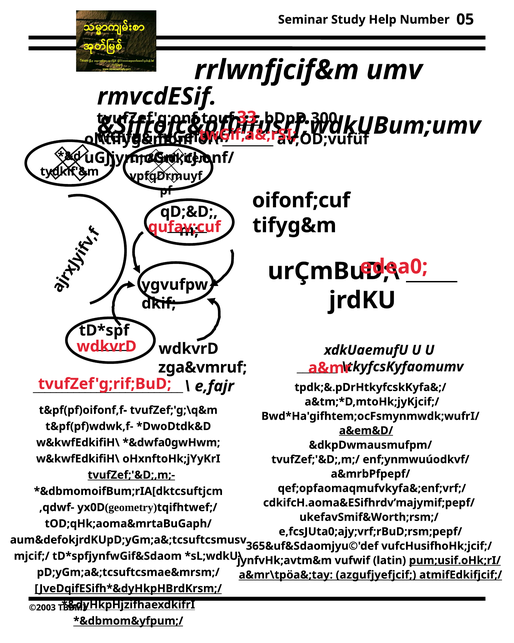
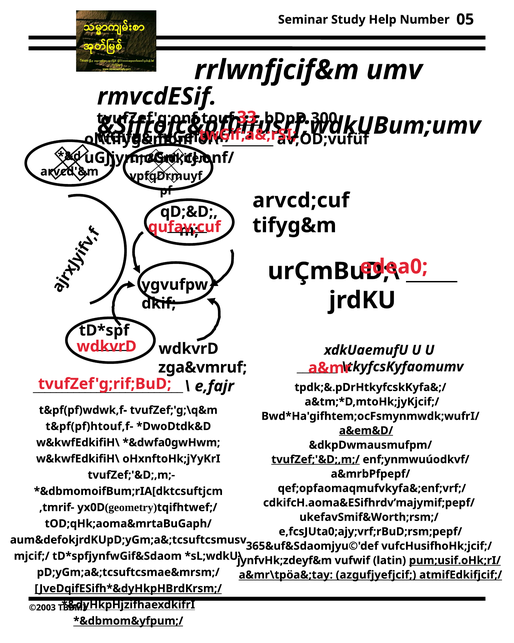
tydkif'&m: tydkif'&m -> arvcd'&m (69, 171)
oifonf;cuf: oifonf;cuf -> arvcd;cuf (301, 200)
t&pf(pf)oifonf,f-: t&pf(pf)oifonf,f- -> t&pf(pf)wdwk,f- (83, 410)
t&pf(pf)wdwk,f-: t&pf(pf)wdwk,f- -> t&pf(pf)htouf,f- (89, 426)
tvufZef;'&D;,m;/ underline: none -> present (316, 459)
tvufZef;'&D;,m;- underline: present -> none (131, 475)
,qdwf-: ,qdwf- -> ,tmrif- (57, 507)
jynfvHk;avtm&m: jynfvHk;avtm&m -> jynfvHk;zdeyf&m (285, 560)
